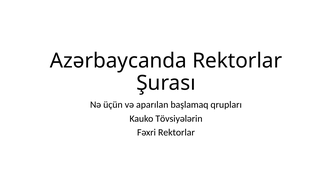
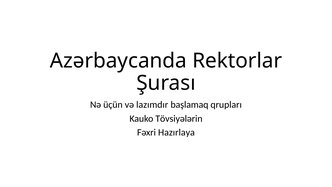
aparılan: aparılan -> lazımdır (152, 104)
Fəxri Rektorlar: Rektorlar -> Hazırlaya (176, 132)
